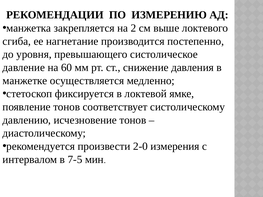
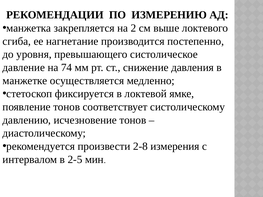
60: 60 -> 74 (67, 68)
2-0: 2-0 -> 2-8 (140, 146)
7-5: 7-5 -> 2-5 (75, 160)
